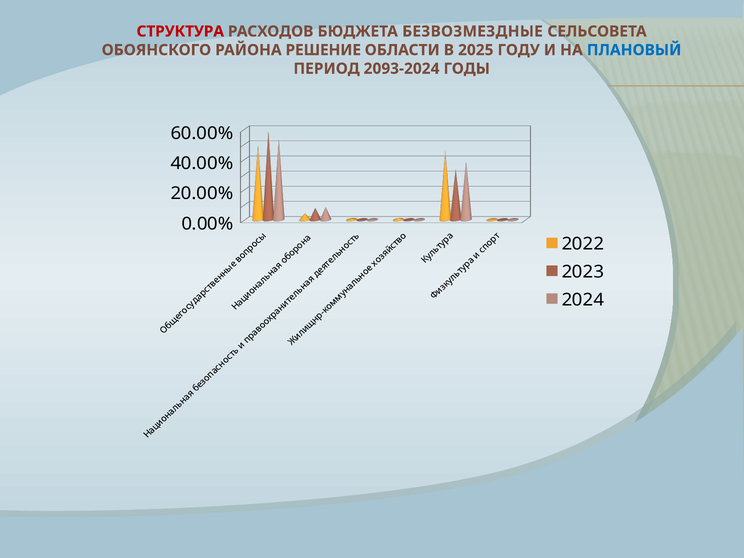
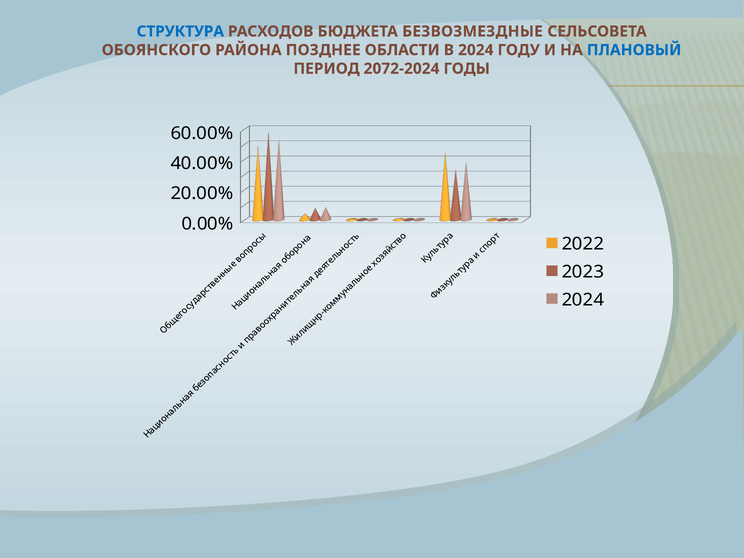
СТРУКТУРА colour: red -> blue (180, 31)
РЕШЕНИЕ: РЕШЕНИЕ -> ПОЗДНЕЕ (323, 50)
В 2025: 2025 -> 2024 (476, 50)
2093-2024: 2093-2024 -> 2072-2024 (402, 69)
